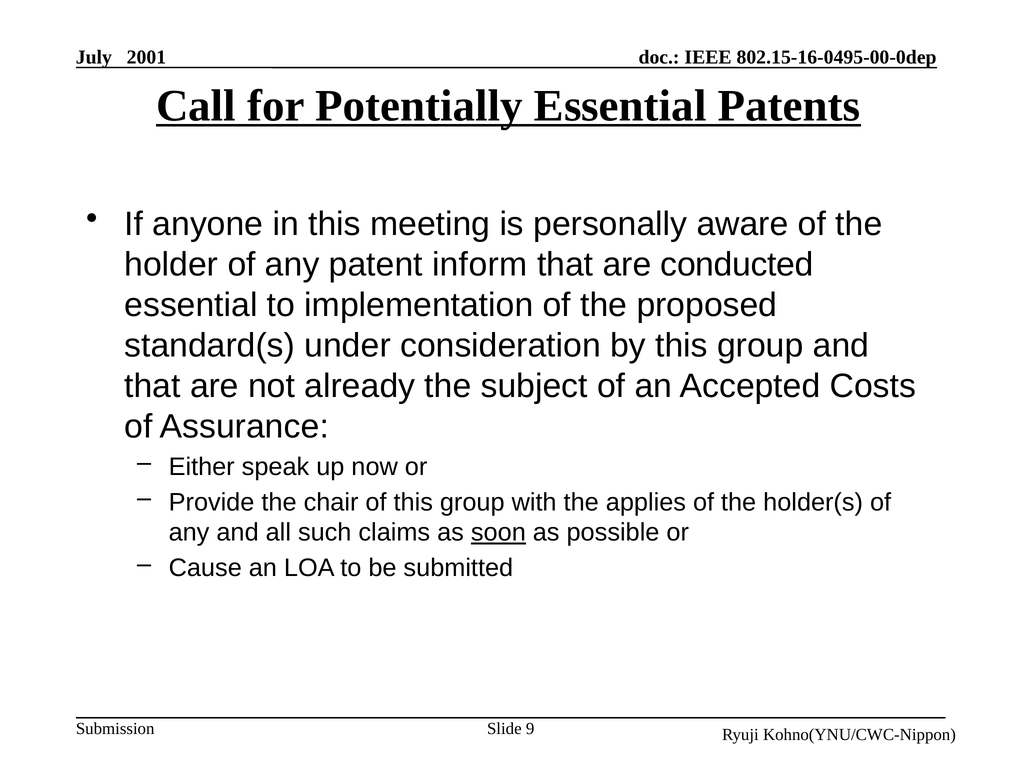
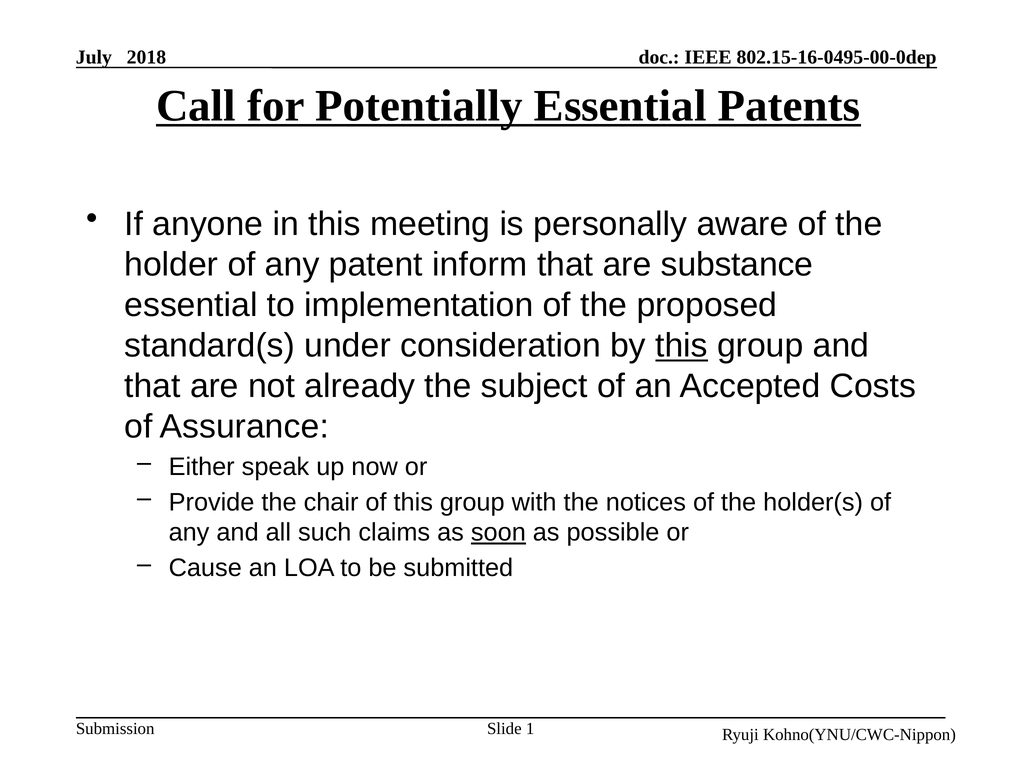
2001: 2001 -> 2018 (146, 57)
conducted: conducted -> substance (737, 265)
this underline: none -> present (682, 346)
applies: applies -> notices (646, 502)
9: 9 -> 1 (530, 729)
